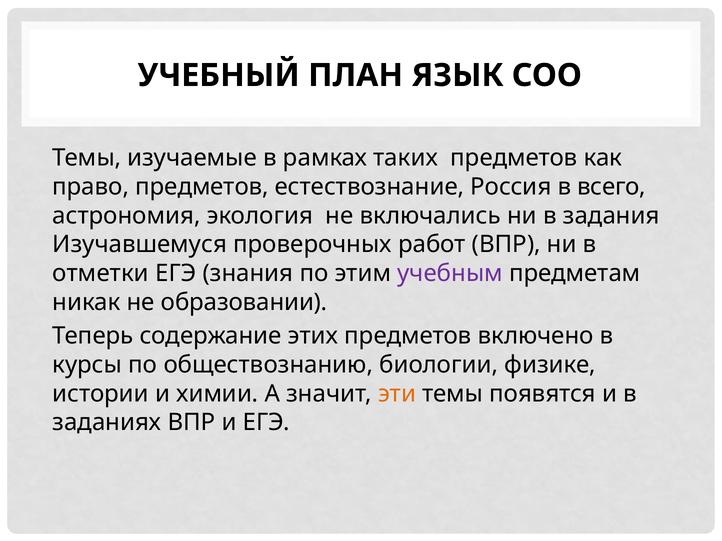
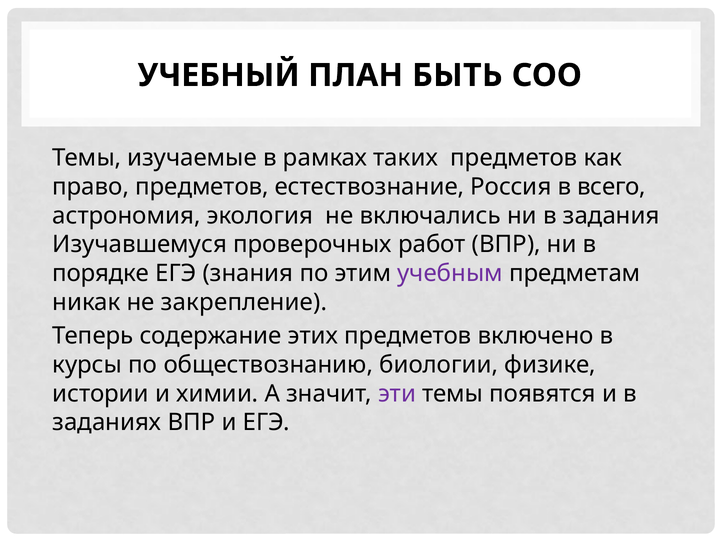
ЯЗЫК: ЯЗЫК -> БЫТЬ (457, 75)
отметки: отметки -> порядке (101, 274)
образовании: образовании -> закрепление (244, 303)
эти colour: orange -> purple (397, 394)
